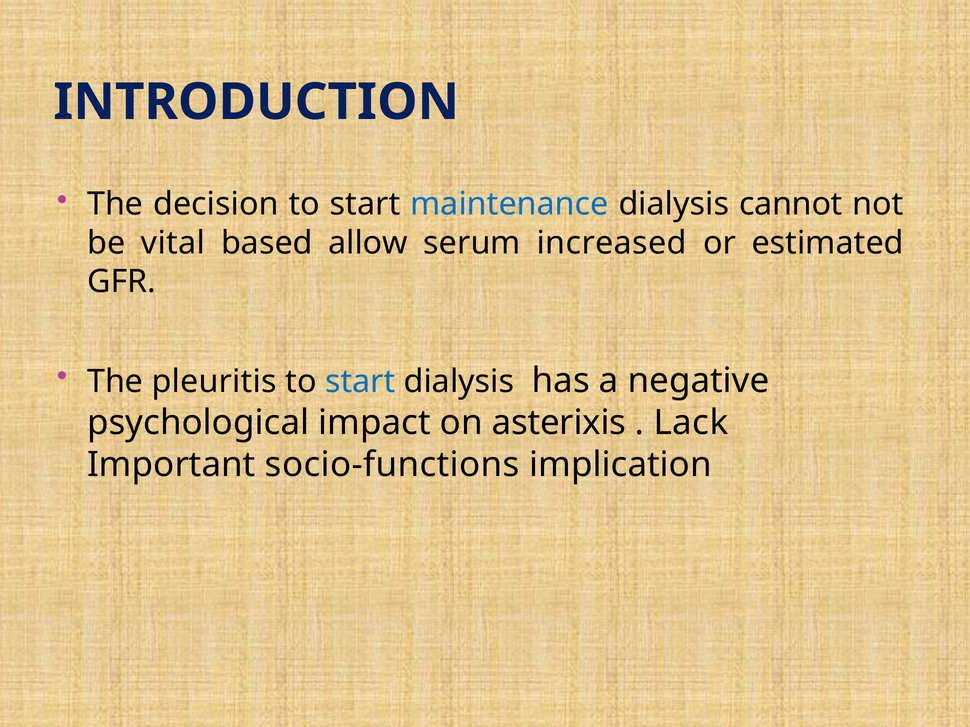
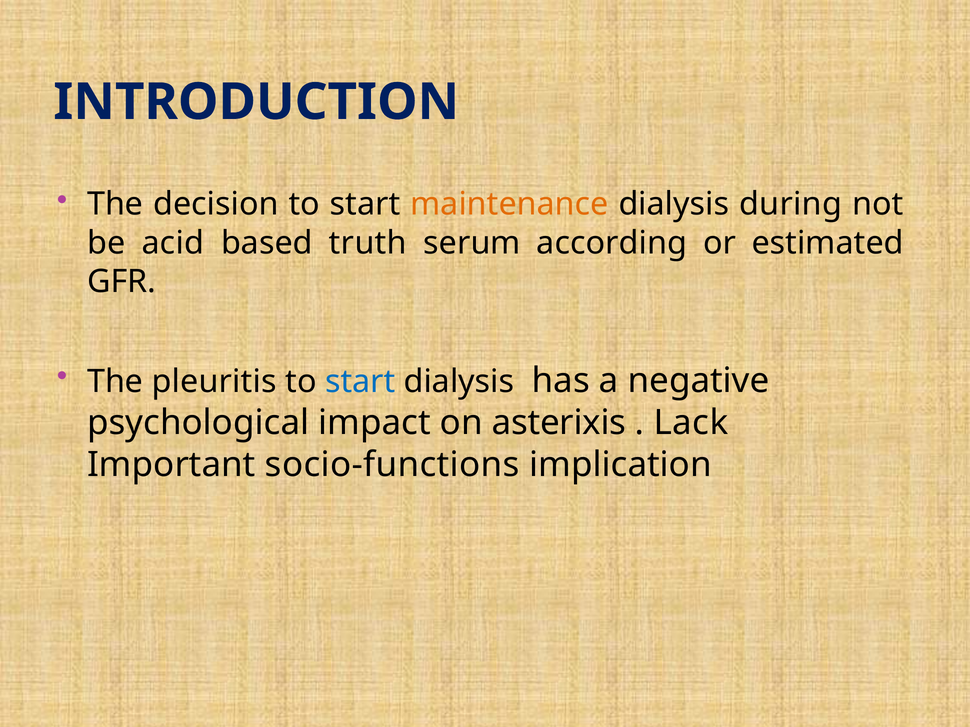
maintenance colour: blue -> orange (509, 204)
cannot: cannot -> during (791, 204)
vital: vital -> acid (173, 243)
allow: allow -> truth (368, 243)
increased: increased -> according (612, 243)
